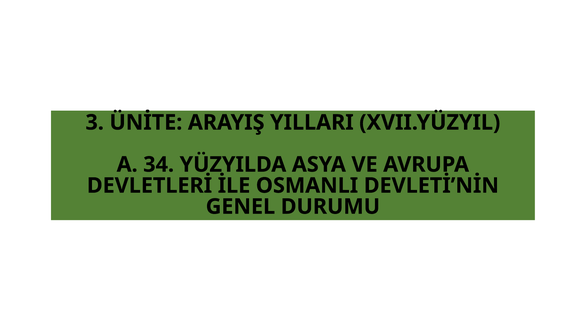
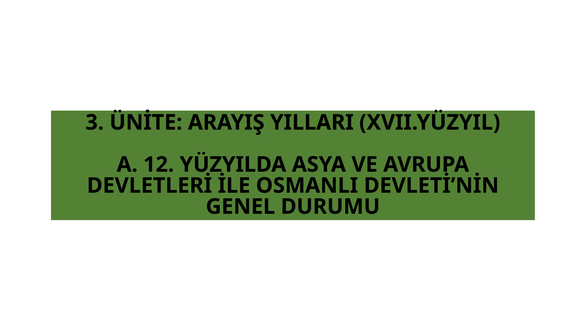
34: 34 -> 12 (159, 164)
